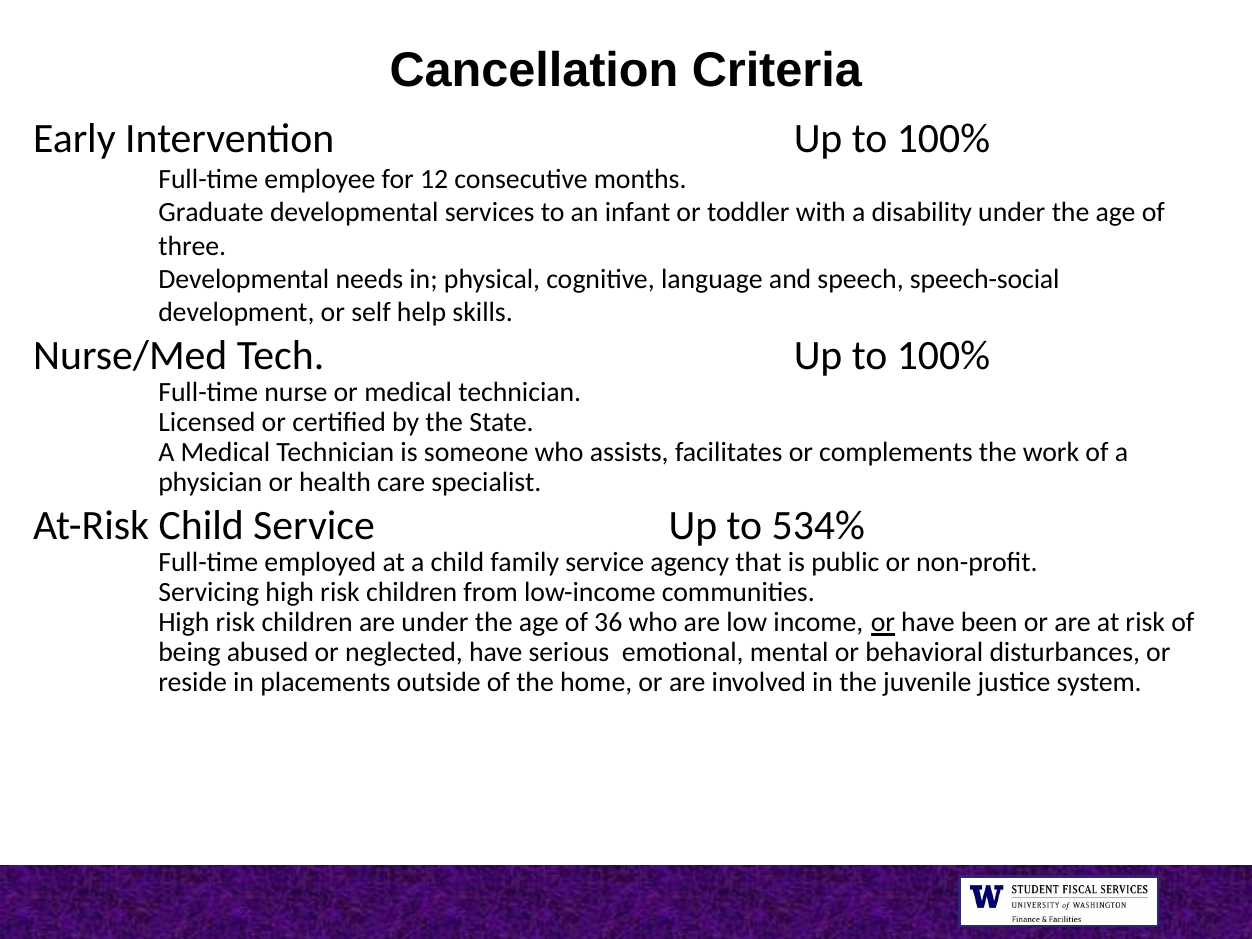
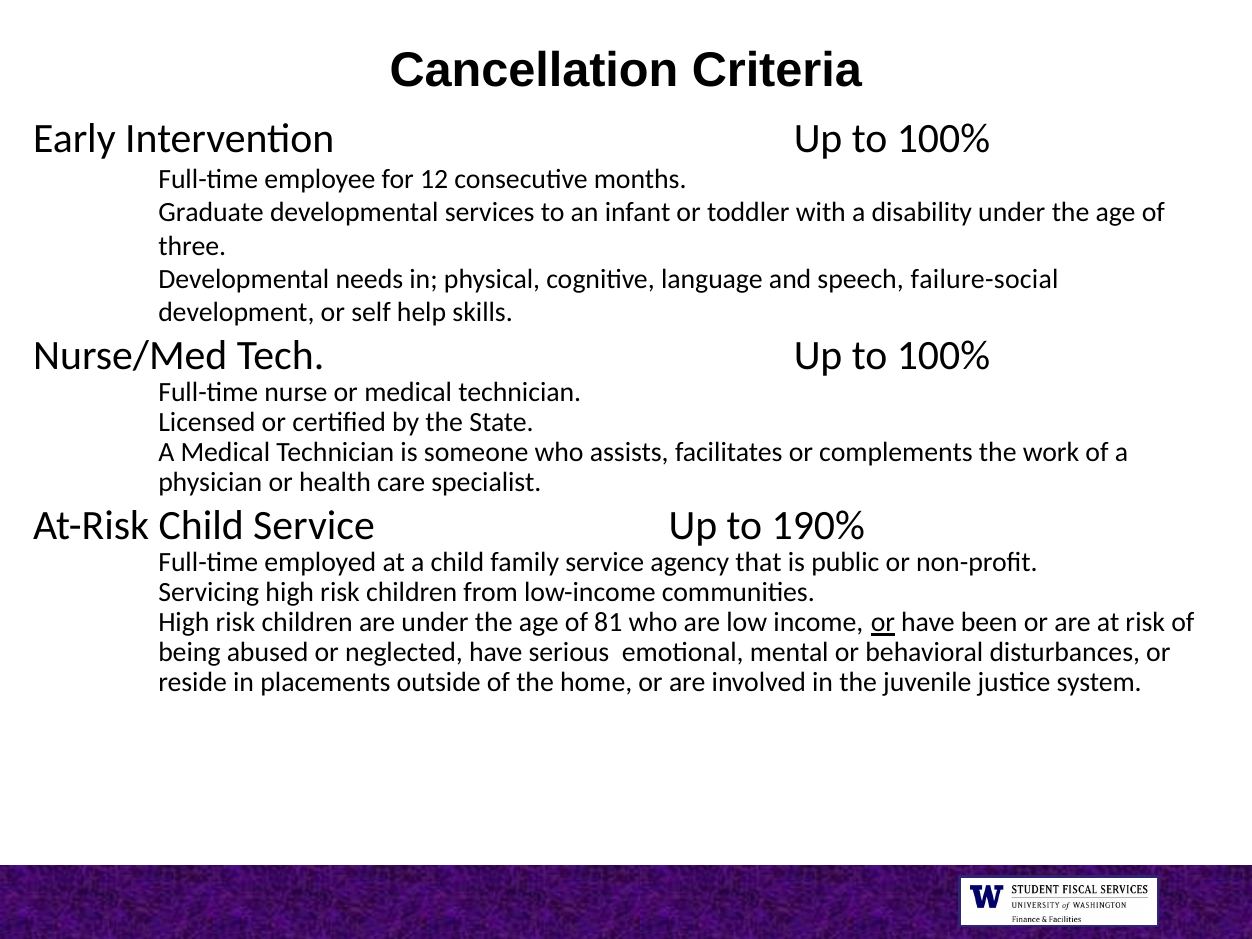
speech-social: speech-social -> failure-social (985, 279)
534%: 534% -> 190% (818, 526)
36: 36 -> 81 (608, 623)
